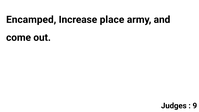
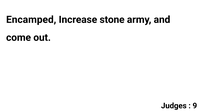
place: place -> stone (112, 20)
